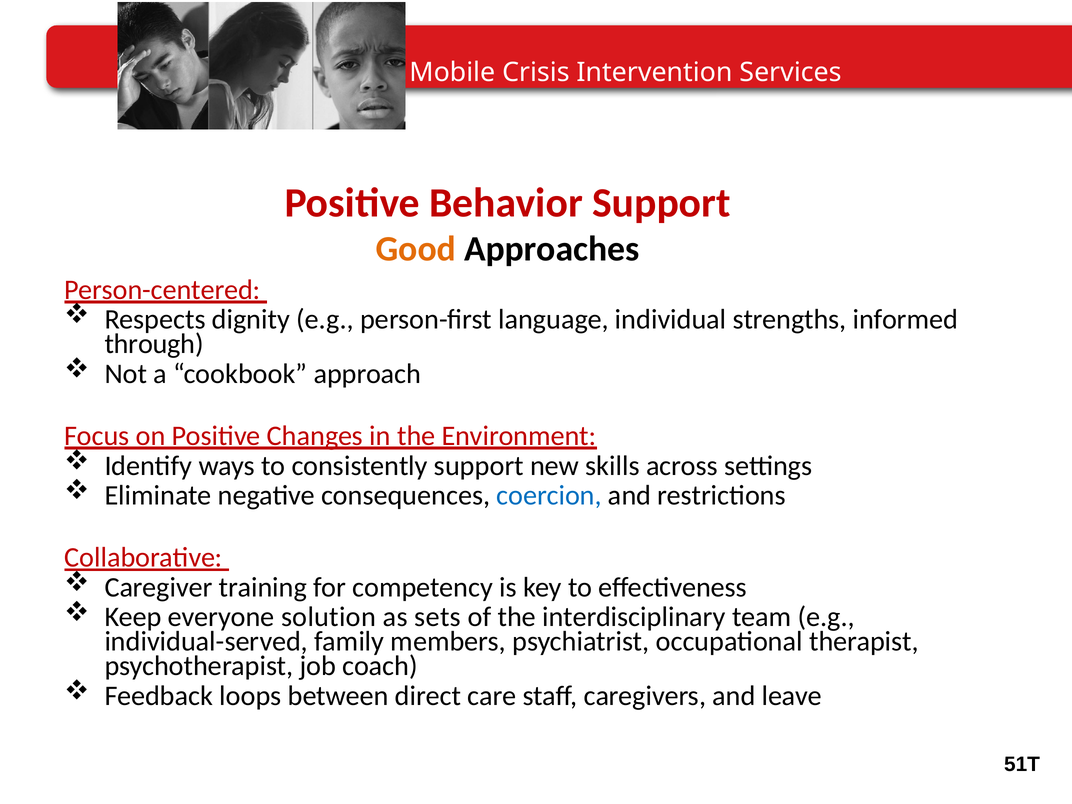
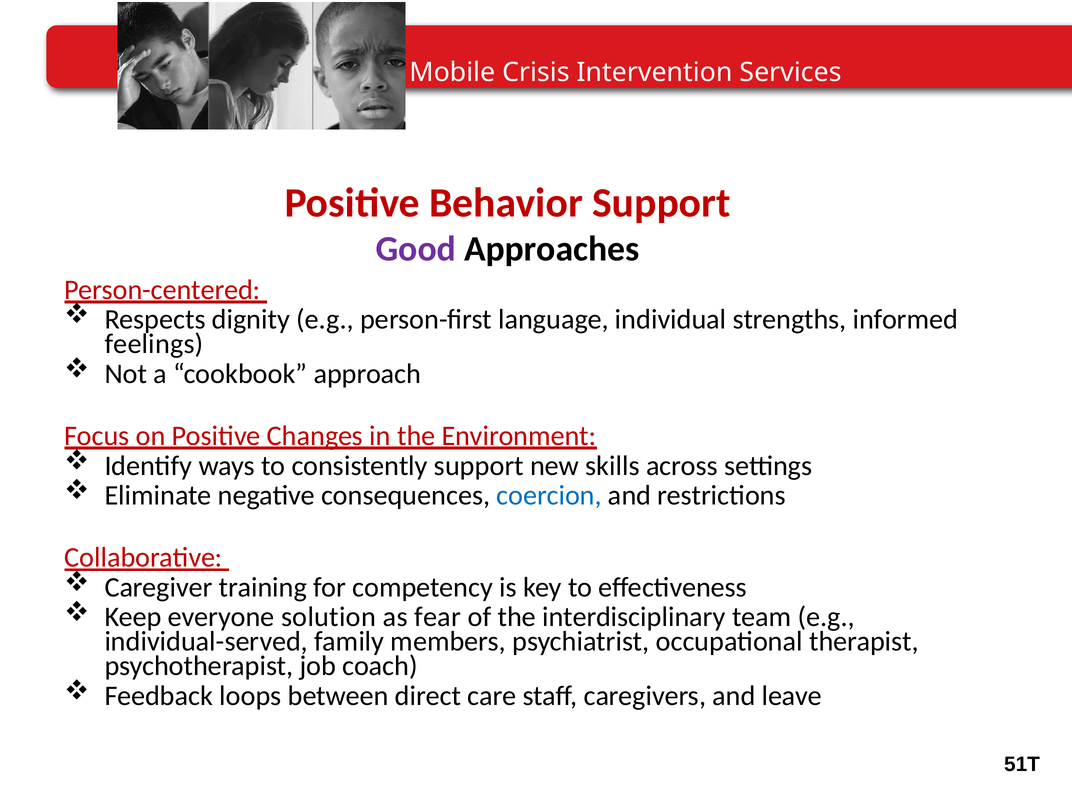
Good colour: orange -> purple (416, 249)
through: through -> feelings (154, 344)
sets: sets -> fear (438, 617)
